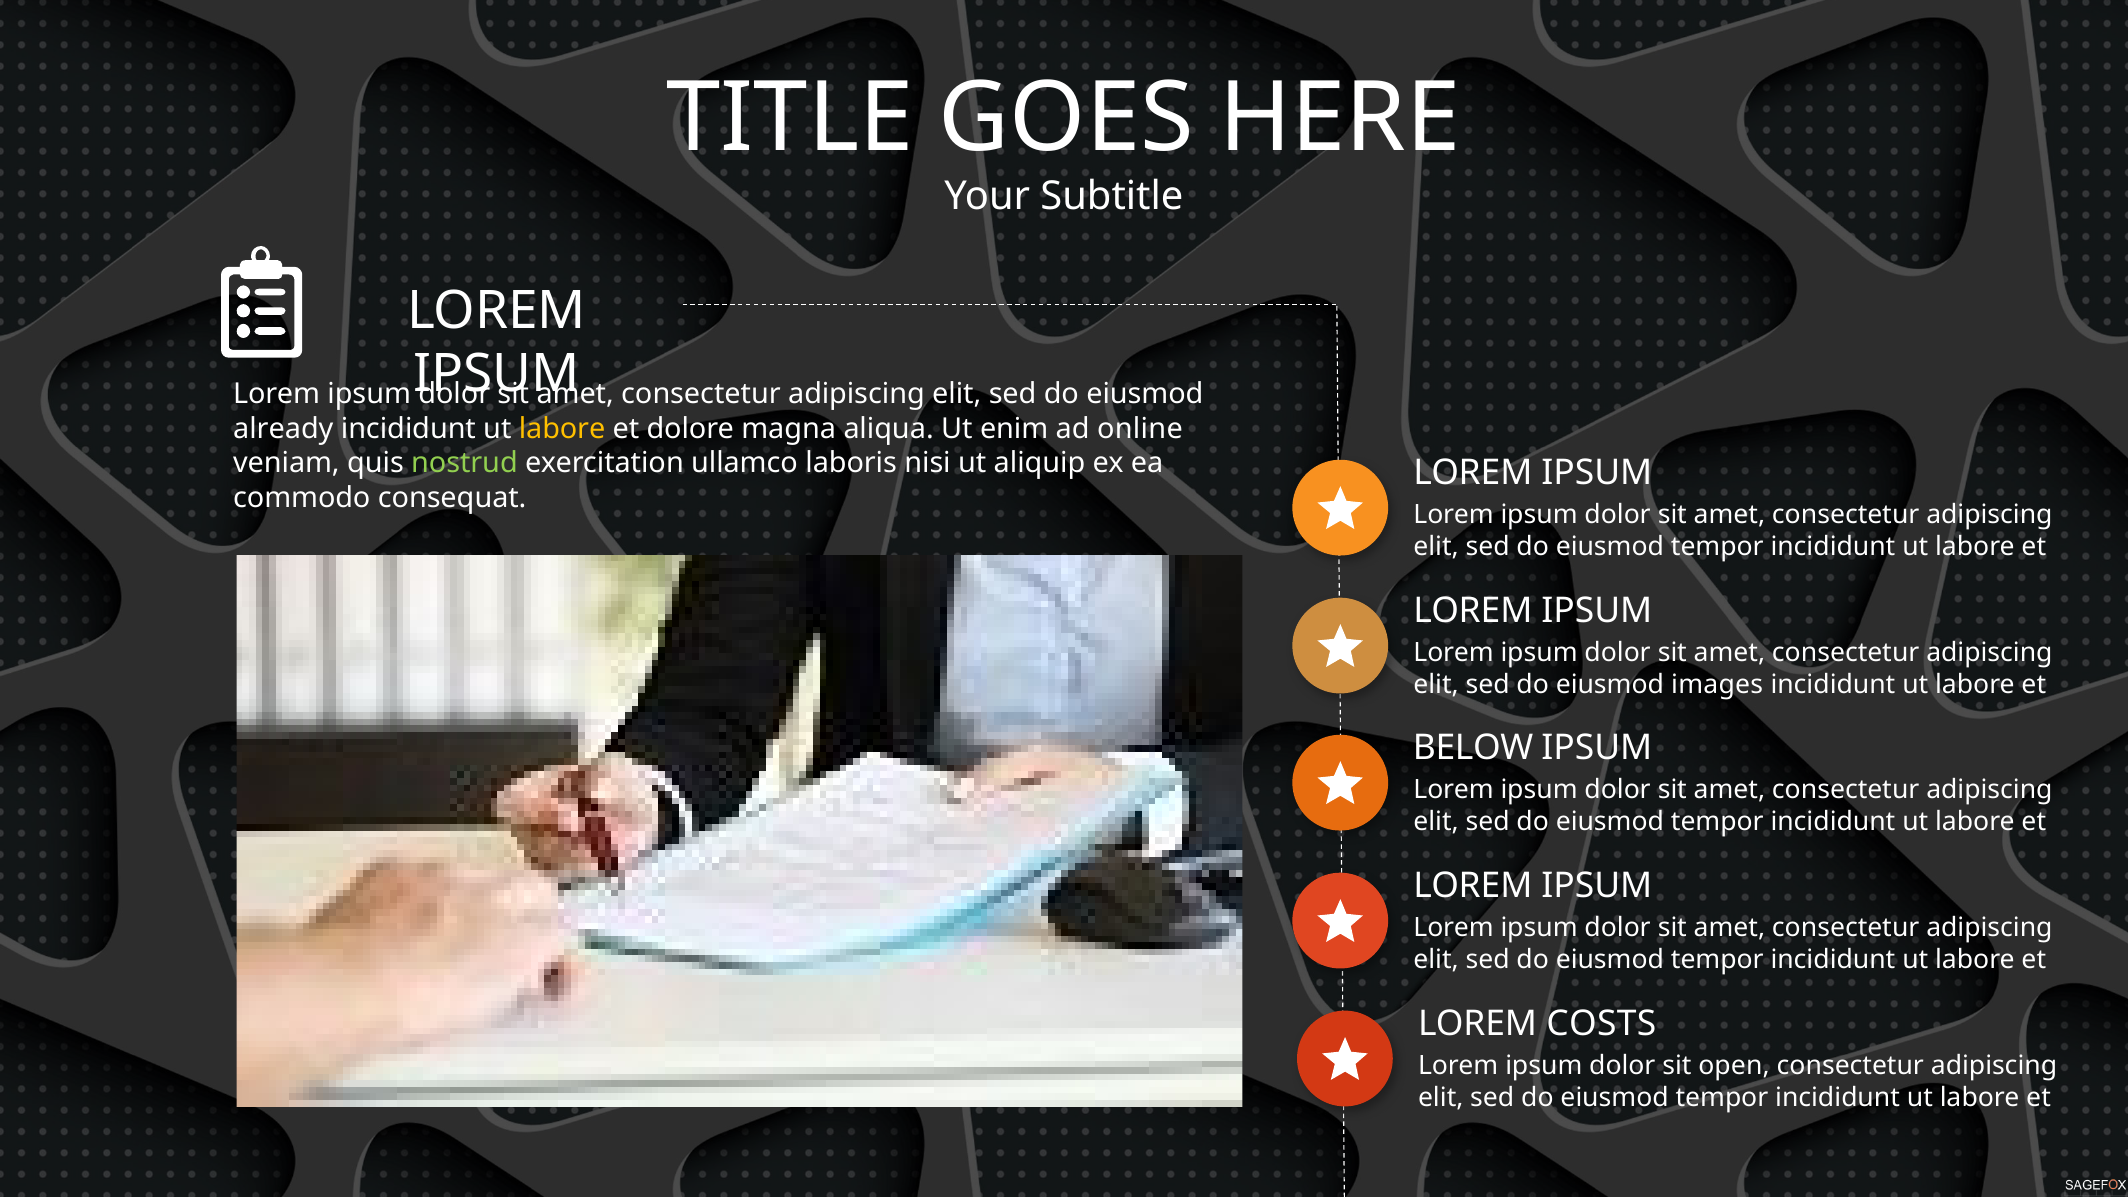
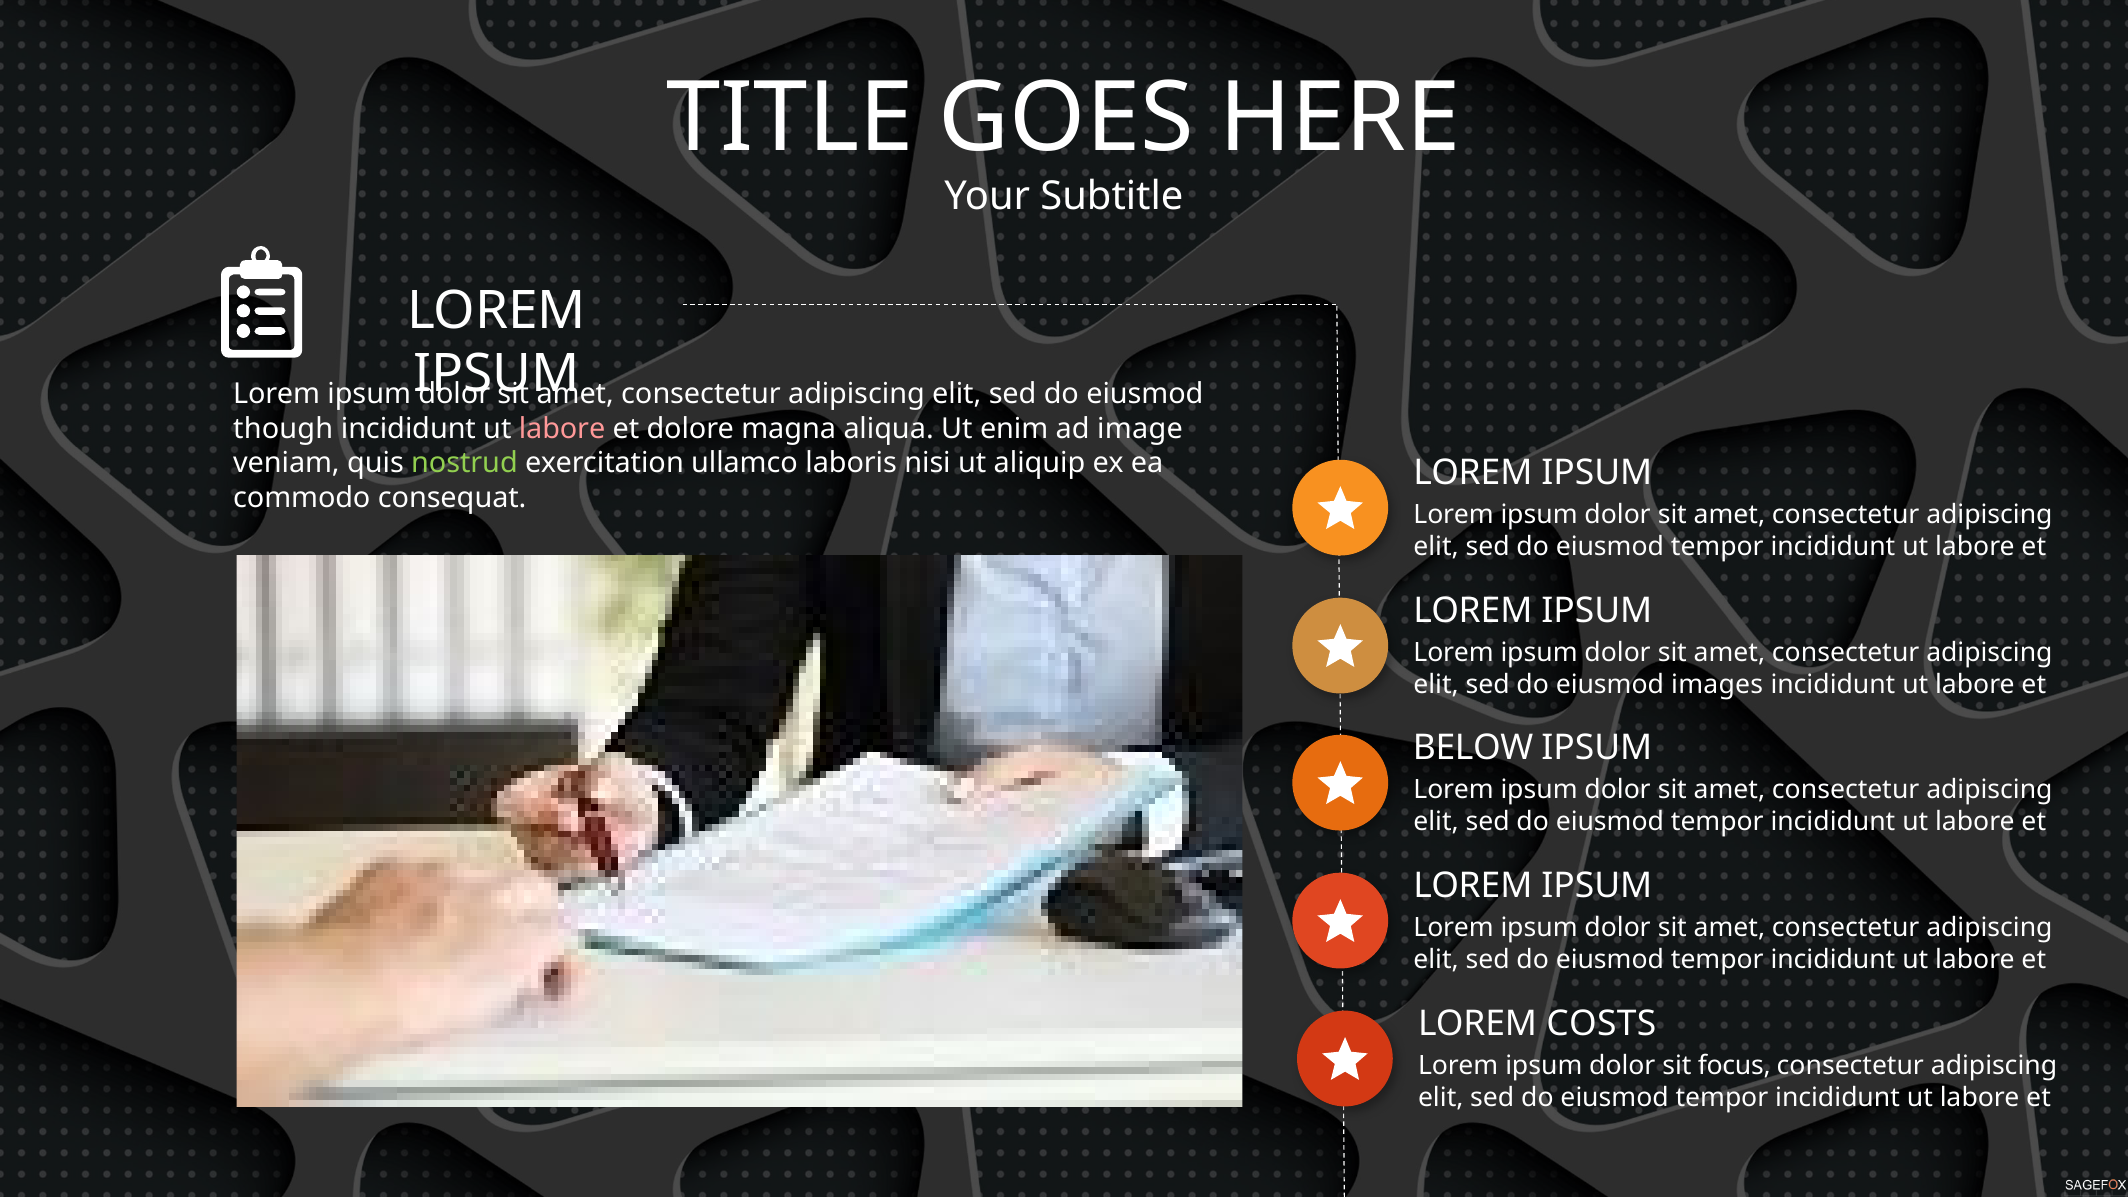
already: already -> though (283, 429)
labore colour: yellow -> pink (562, 429)
online: online -> image (1140, 429)
open: open -> focus (1734, 1066)
